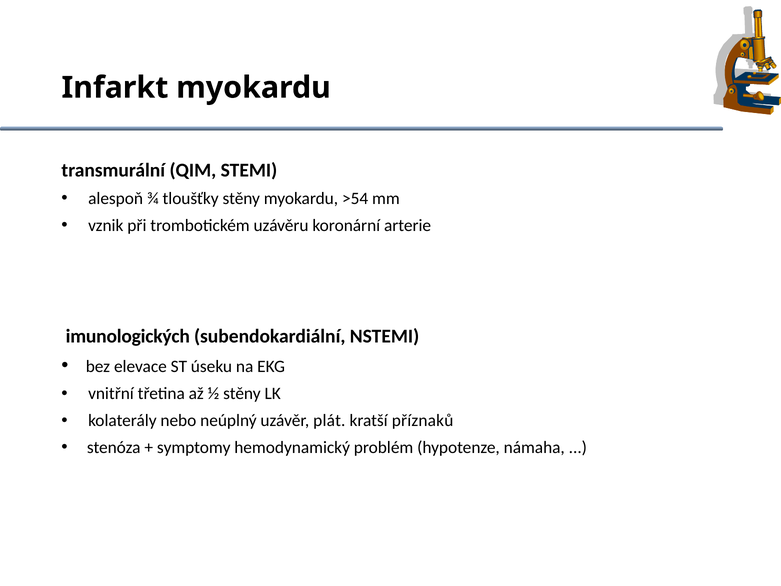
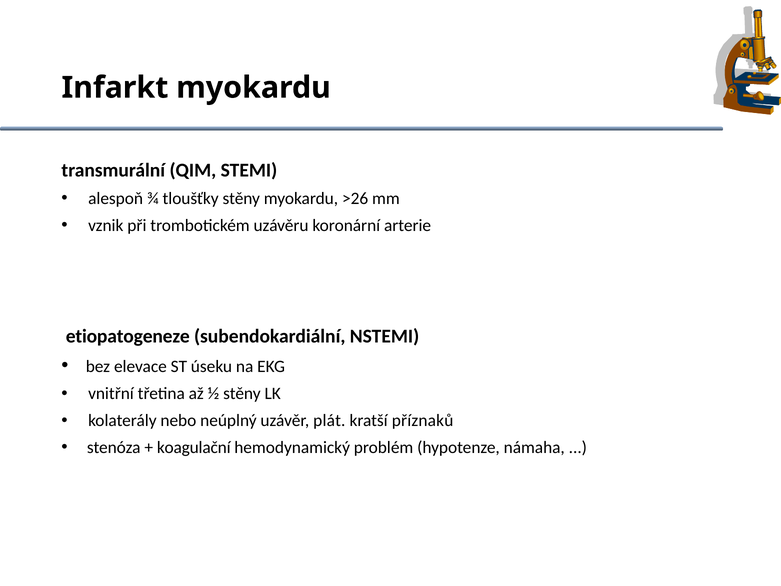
>54: >54 -> >26 (355, 198)
imunologických: imunologických -> etiopatogeneze (128, 336)
symptomy: symptomy -> koagulační (194, 447)
